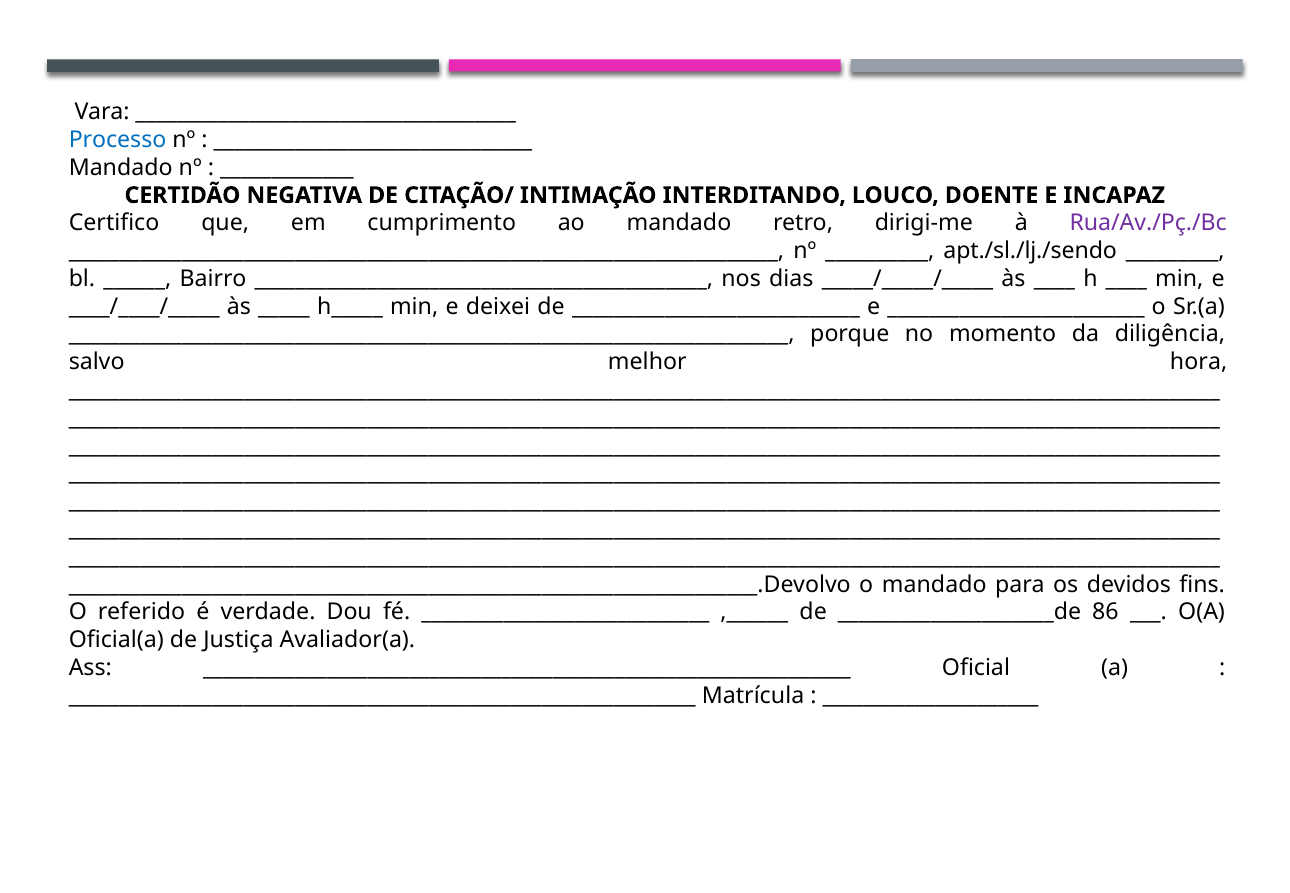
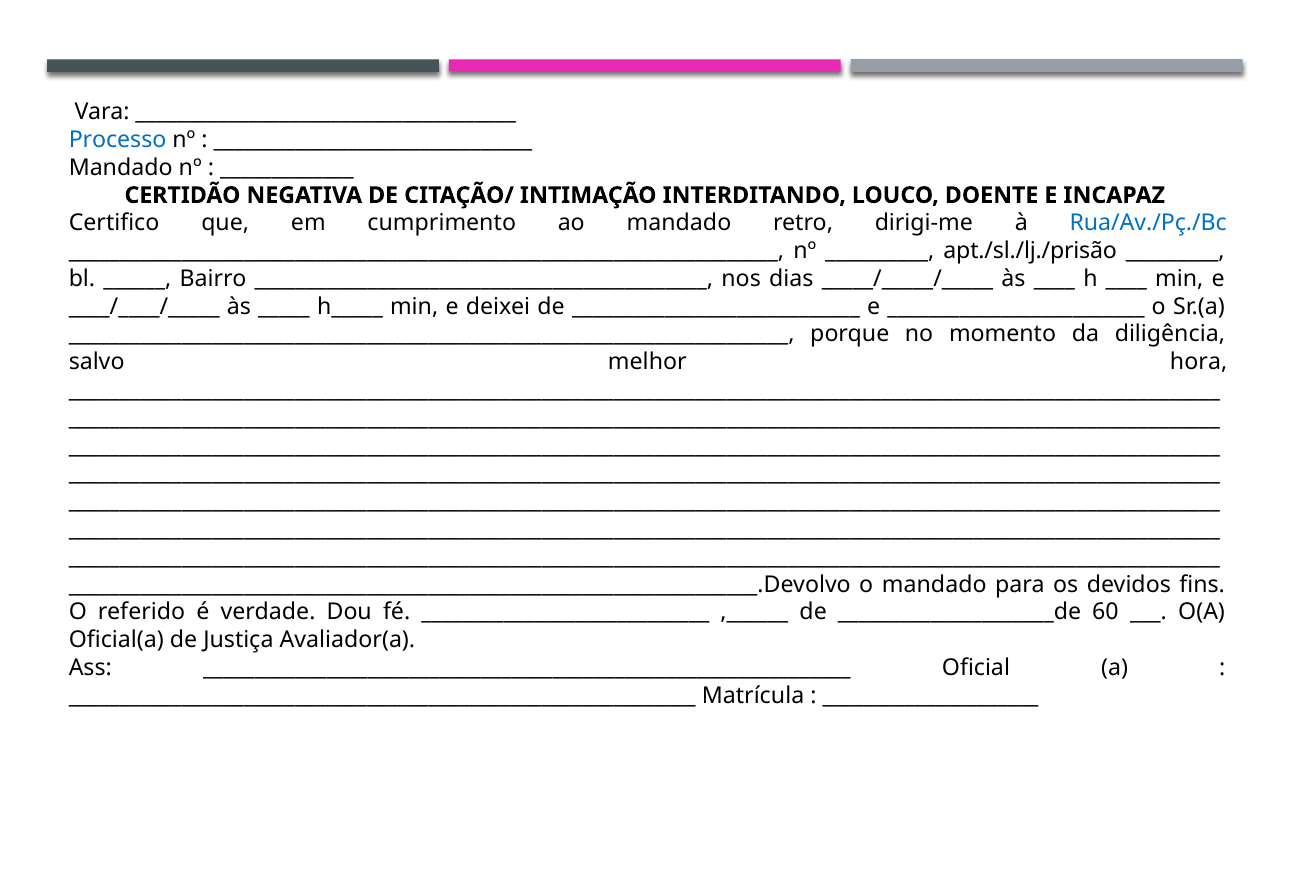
Rua/Av./Pç./Bc colour: purple -> blue (1148, 223)
apt./sl./lj./sendo: apt./sl./lj./sendo -> apt./sl./lj./prisão (1030, 251)
86: 86 -> 60 (1105, 612)
